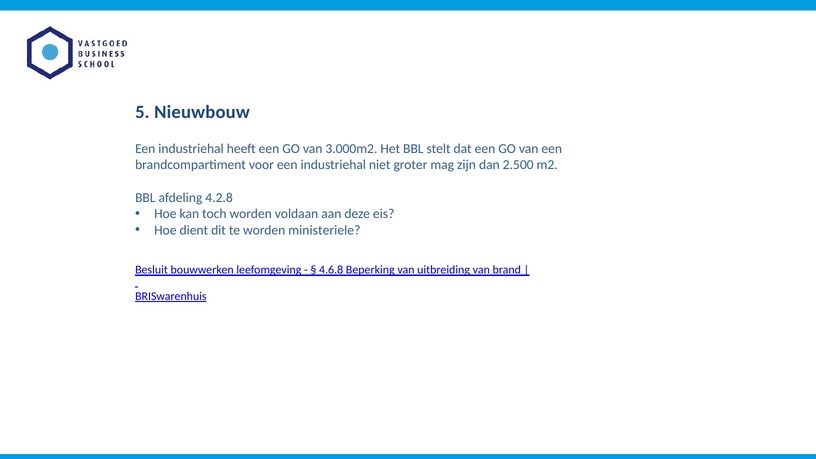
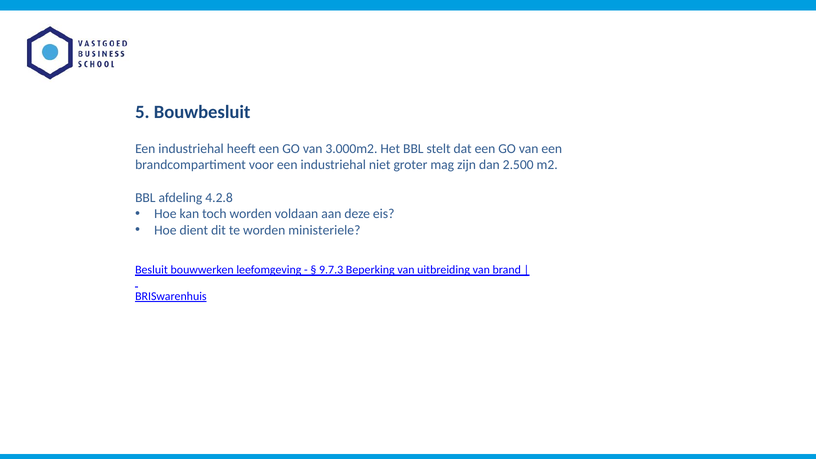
Nieuwbouw: Nieuwbouw -> Bouwbesluit (202, 112)
4.6.8: 4.6.8 -> 9.7.3 (331, 270)
